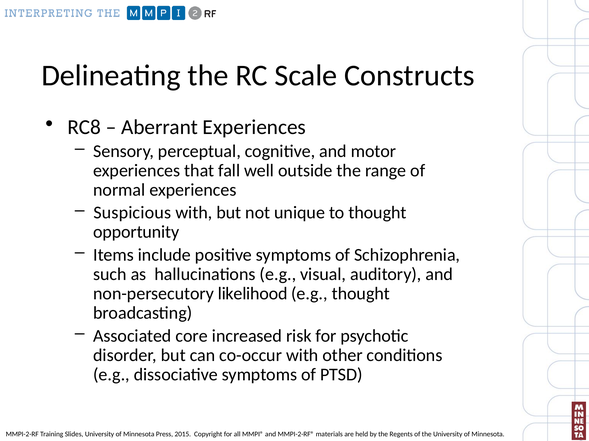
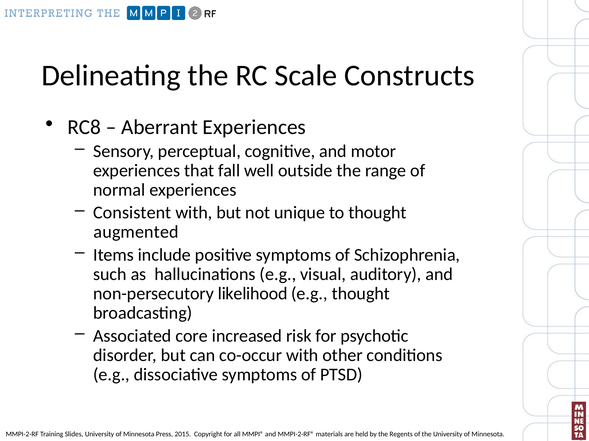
Suspicious: Suspicious -> Consistent (132, 213)
opportunity: opportunity -> augmented (136, 232)
